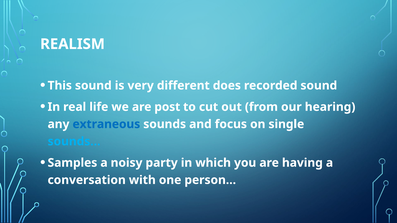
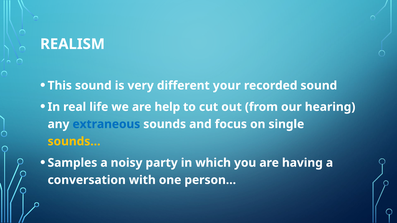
does: does -> your (227, 86)
post: post -> help (167, 107)
sounds… colour: light blue -> yellow (74, 142)
